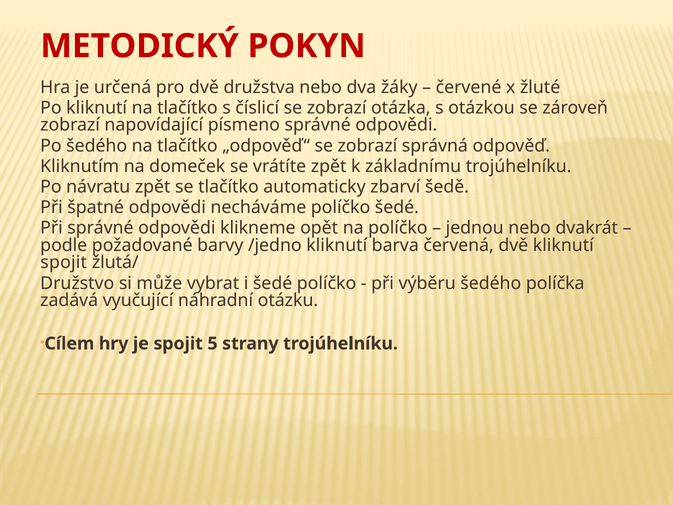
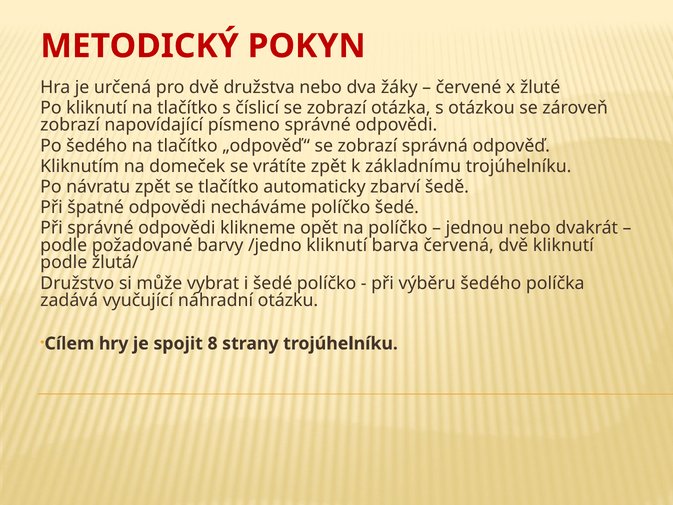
spojit: spojit -> podle (64, 262)
5: 5 -> 8 (213, 343)
